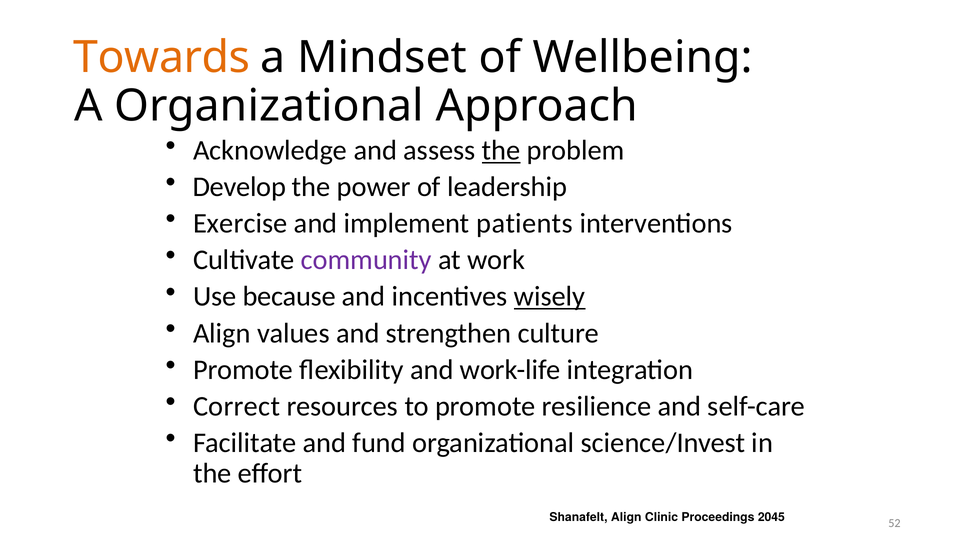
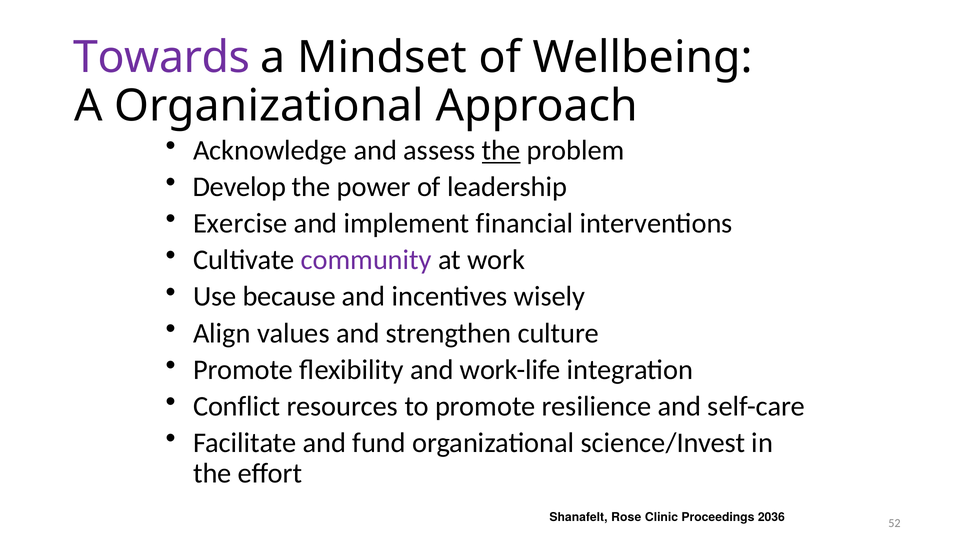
Towards colour: orange -> purple (162, 58)
patients: patients -> financial (525, 224)
wisely underline: present -> none (550, 297)
Correct: Correct -> Conflict (237, 407)
Shanafelt Align: Align -> Rose (626, 517)
2045: 2045 -> 2036 (771, 517)
